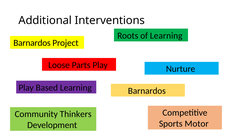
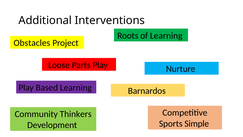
Barnardos: Barnardos -> Obstacles (32, 43)
Motor: Motor -> Simple (197, 123)
